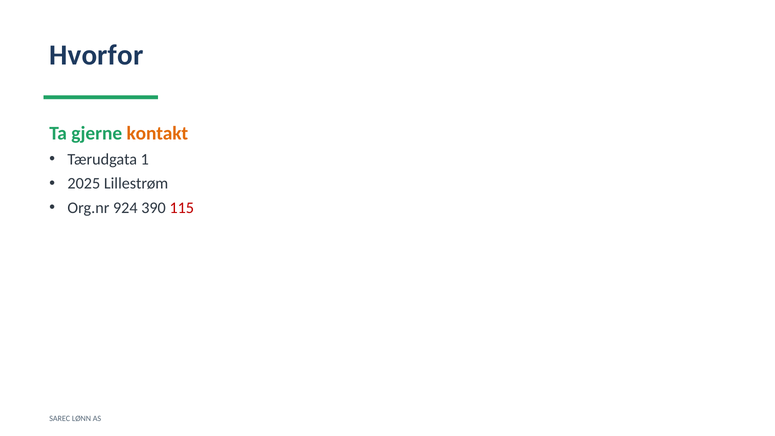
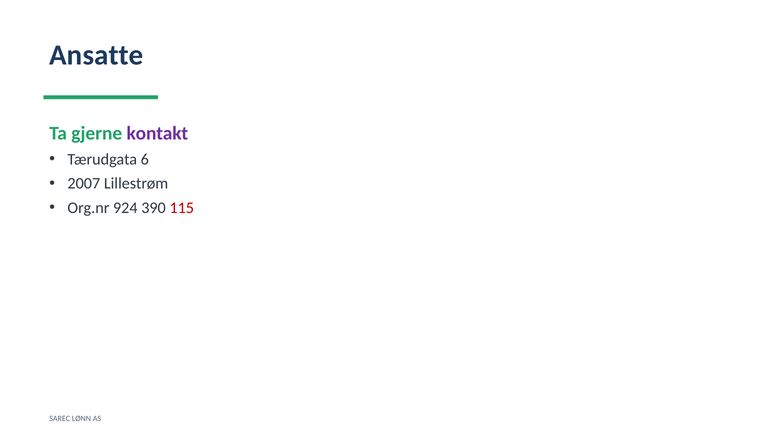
Hvorfor: Hvorfor -> Ansatte (96, 55)
kontakt colour: orange -> purple (157, 133)
1: 1 -> 6 (145, 159)
2025: 2025 -> 2007 (84, 184)
